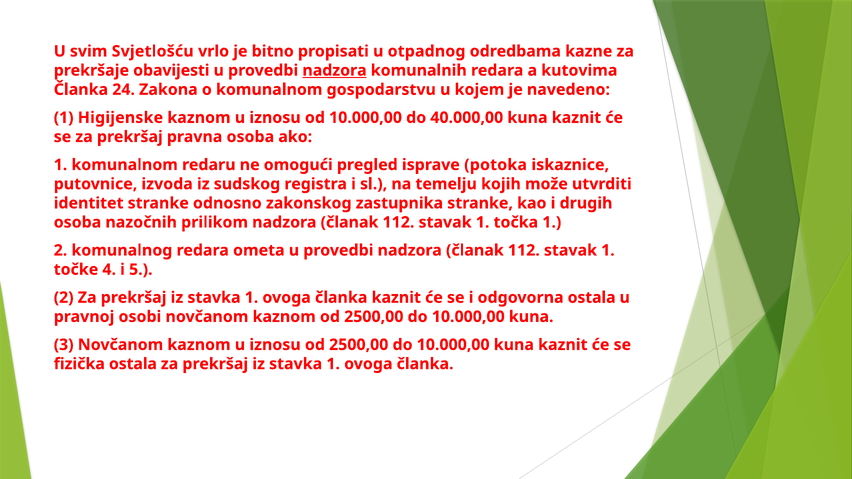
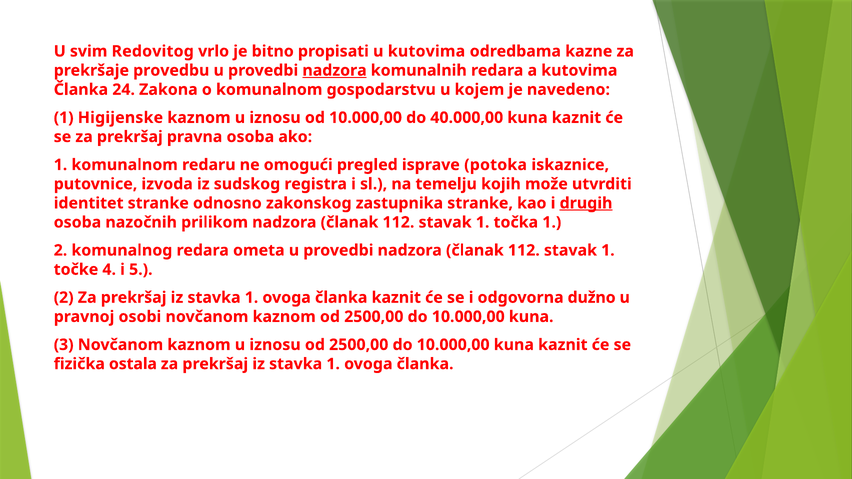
Svjetlošću: Svjetlošću -> Redovitog (153, 51)
u otpadnog: otpadnog -> kutovima (427, 51)
obavijesti: obavijesti -> provedbu (171, 70)
drugih underline: none -> present (586, 203)
odgovorna ostala: ostala -> dužno (592, 298)
